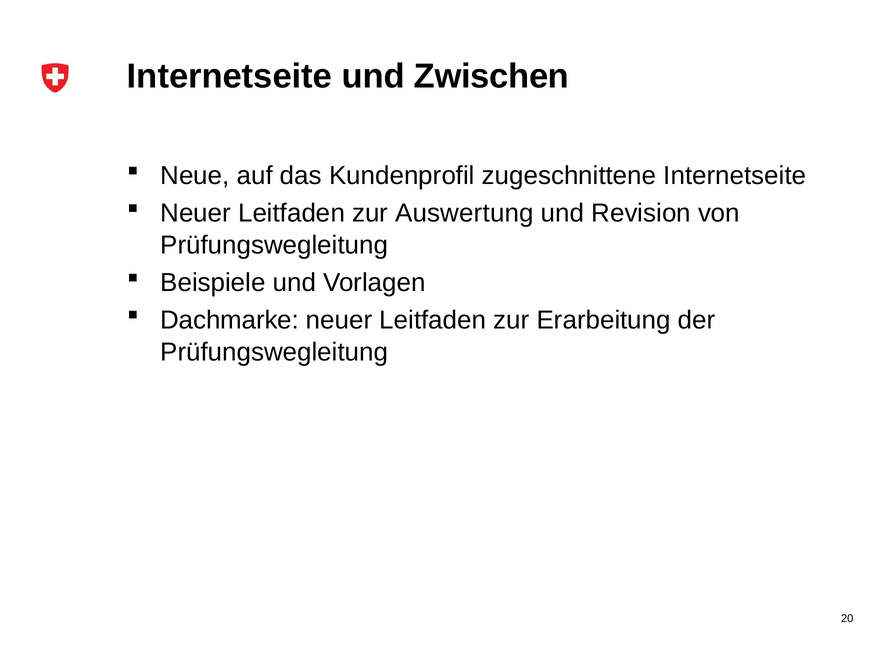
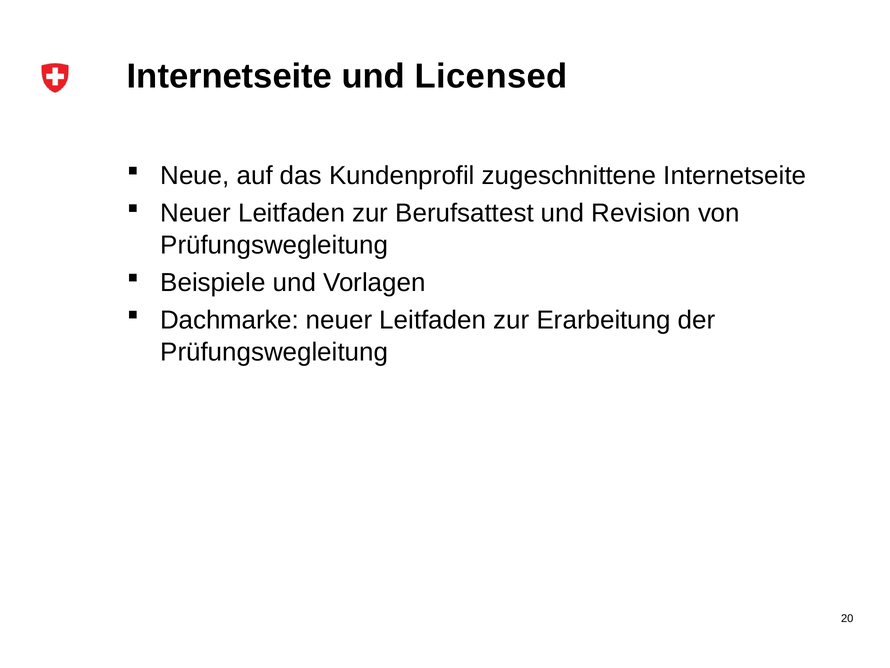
Zwischen: Zwischen -> Licensed (491, 76)
Auswertung: Auswertung -> Berufsattest (465, 213)
